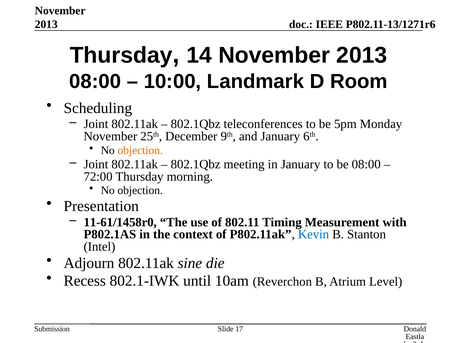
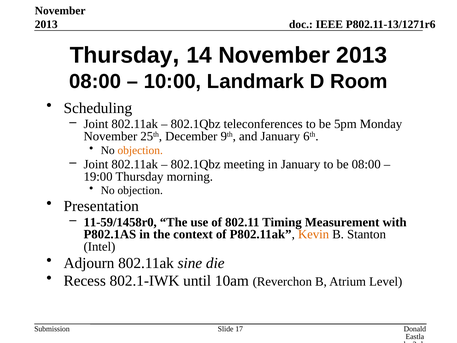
72:00: 72:00 -> 19:00 (98, 176)
11-61/1458r0: 11-61/1458r0 -> 11-59/1458r0 (120, 222)
Kevin colour: blue -> orange (314, 234)
